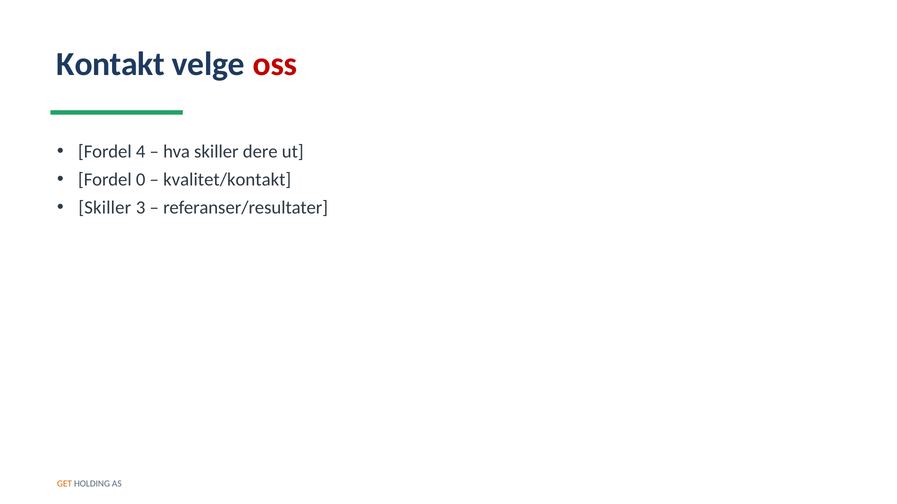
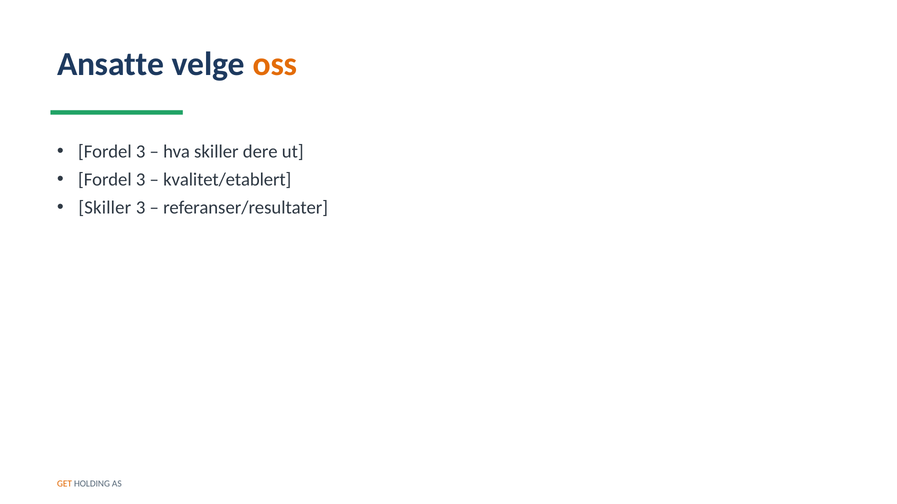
Kontakt: Kontakt -> Ansatte (111, 64)
oss colour: red -> orange (275, 64)
4: 4 -> 3 (141, 152)
0: 0 -> 3 (141, 180)
kvalitet/kontakt: kvalitet/kontakt -> kvalitet/etablert (227, 180)
